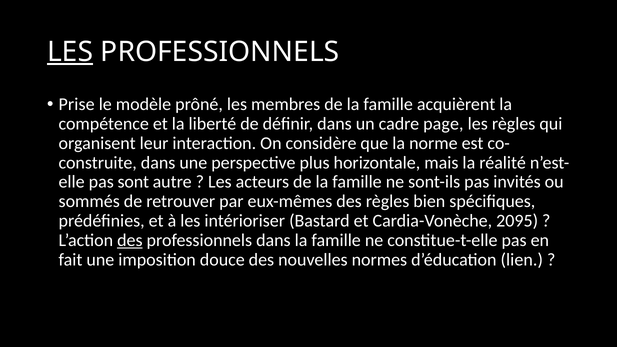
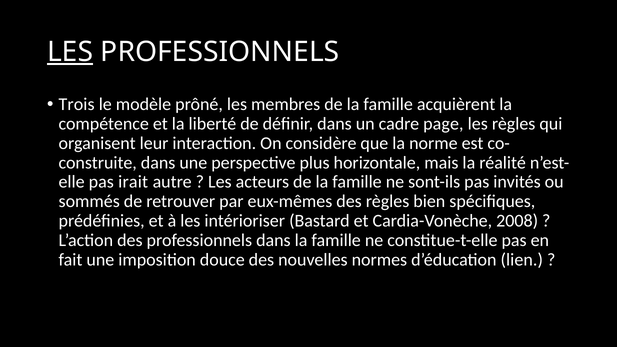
Prise: Prise -> Trois (77, 104)
sont: sont -> irait (133, 182)
2095: 2095 -> 2008 (517, 221)
des underline: present -> none (130, 240)
